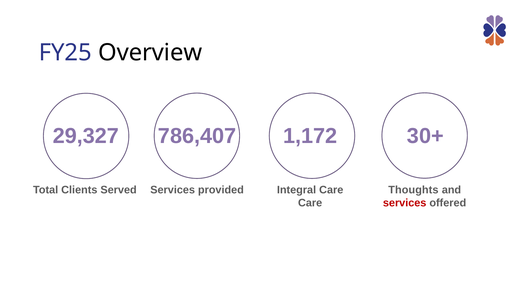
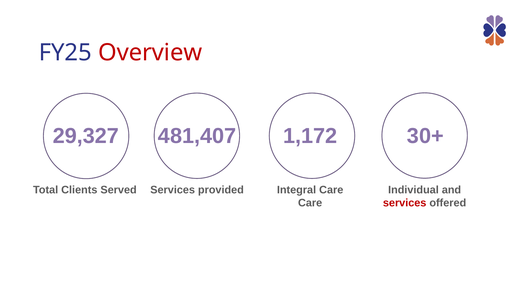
Overview colour: black -> red (150, 53)
786,407: 786,407 -> 481,407 (197, 136)
Thoughts: Thoughts -> Individual (413, 190)
